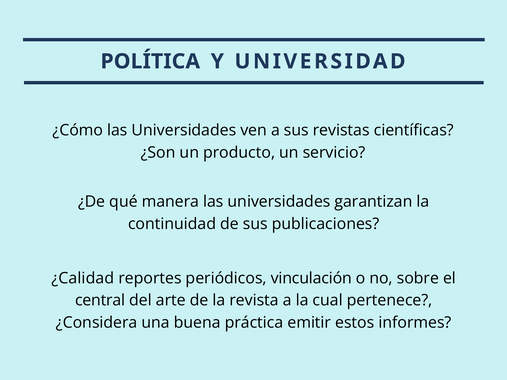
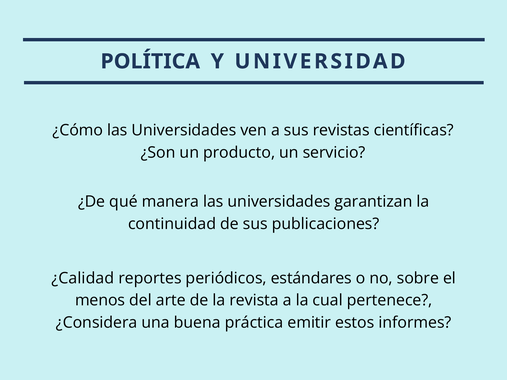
vinculación: vinculación -> estándares (311, 278)
central: central -> menos (100, 301)
